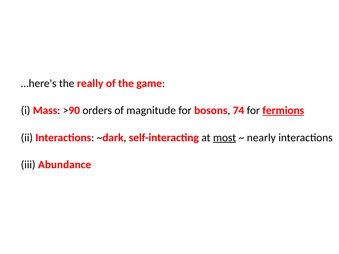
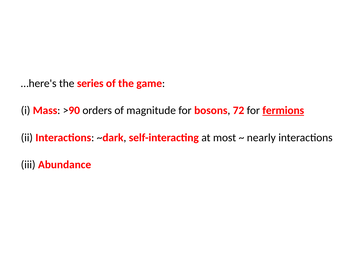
really: really -> series (90, 83)
74: 74 -> 72 (239, 111)
most underline: present -> none (225, 138)
